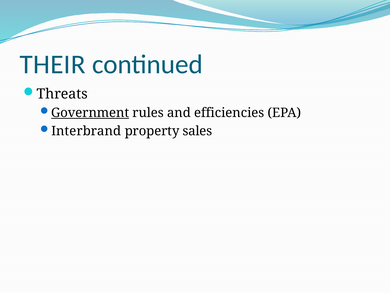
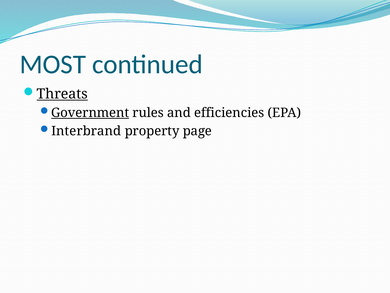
THEIR: THEIR -> MOST (53, 64)
Threats underline: none -> present (62, 94)
sales: sales -> page (197, 131)
